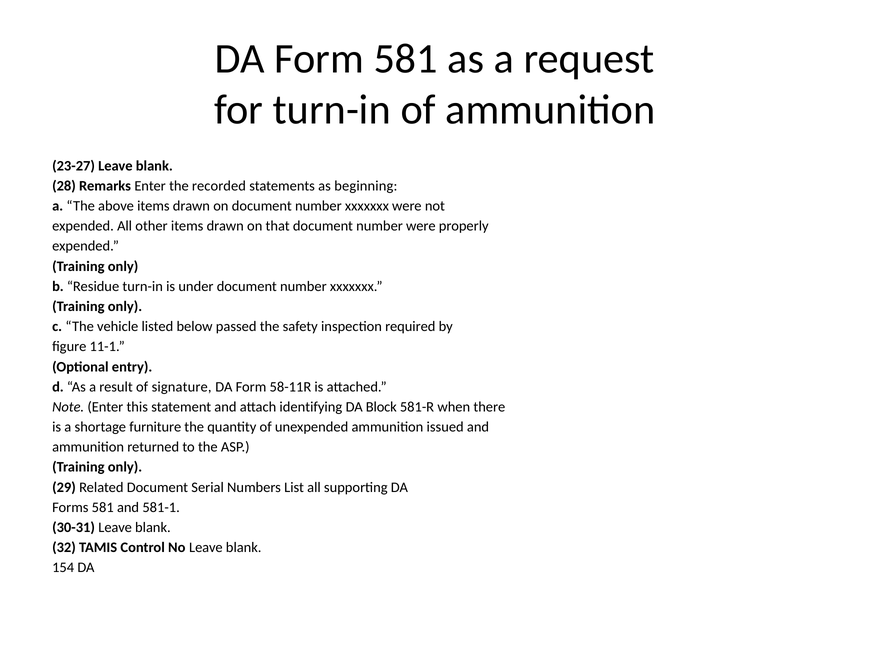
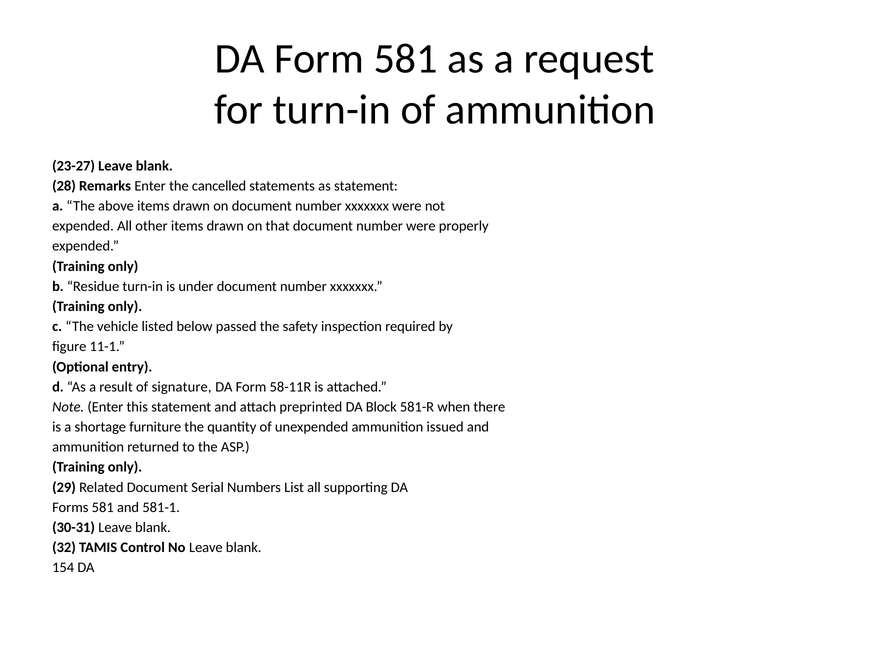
recorded: recorded -> cancelled (219, 186)
as beginning: beginning -> statement (366, 186)
identifying: identifying -> preprinted (311, 407)
